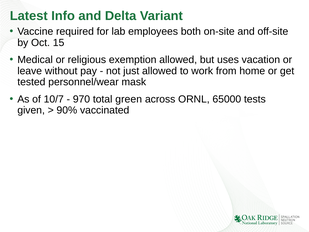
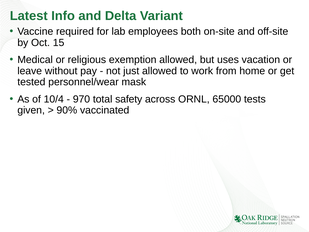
10/7: 10/7 -> 10/4 (54, 99)
green: green -> safety (129, 99)
